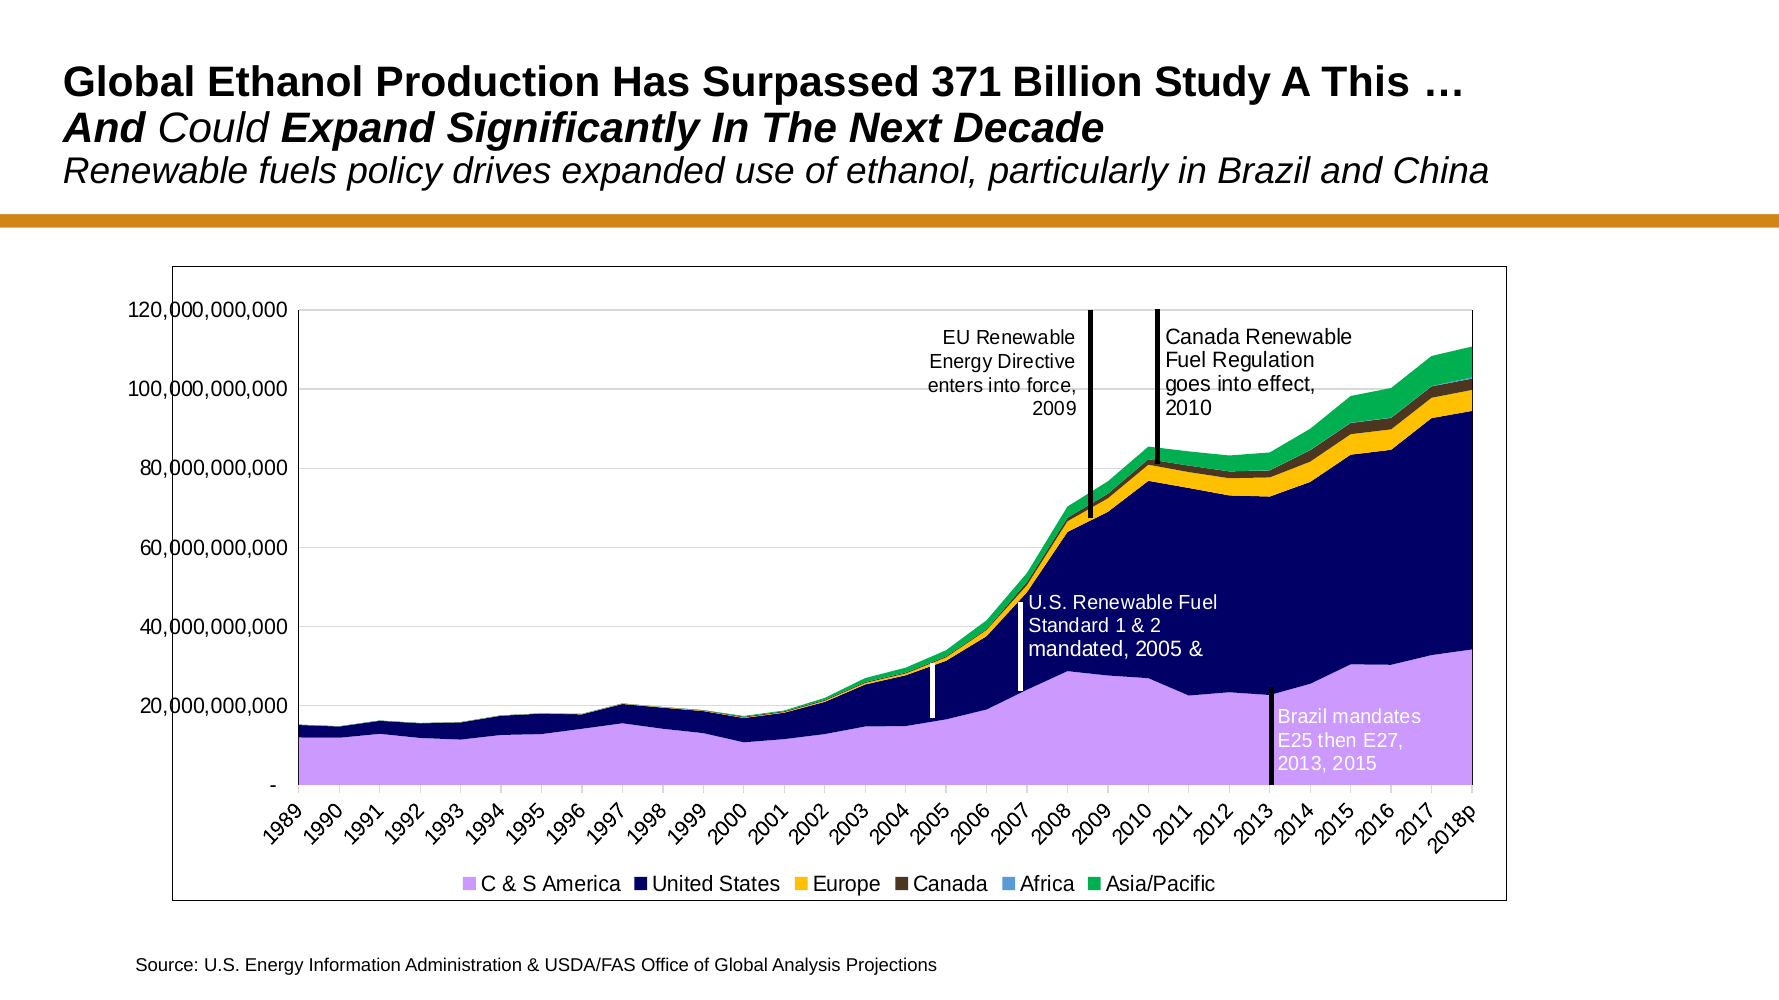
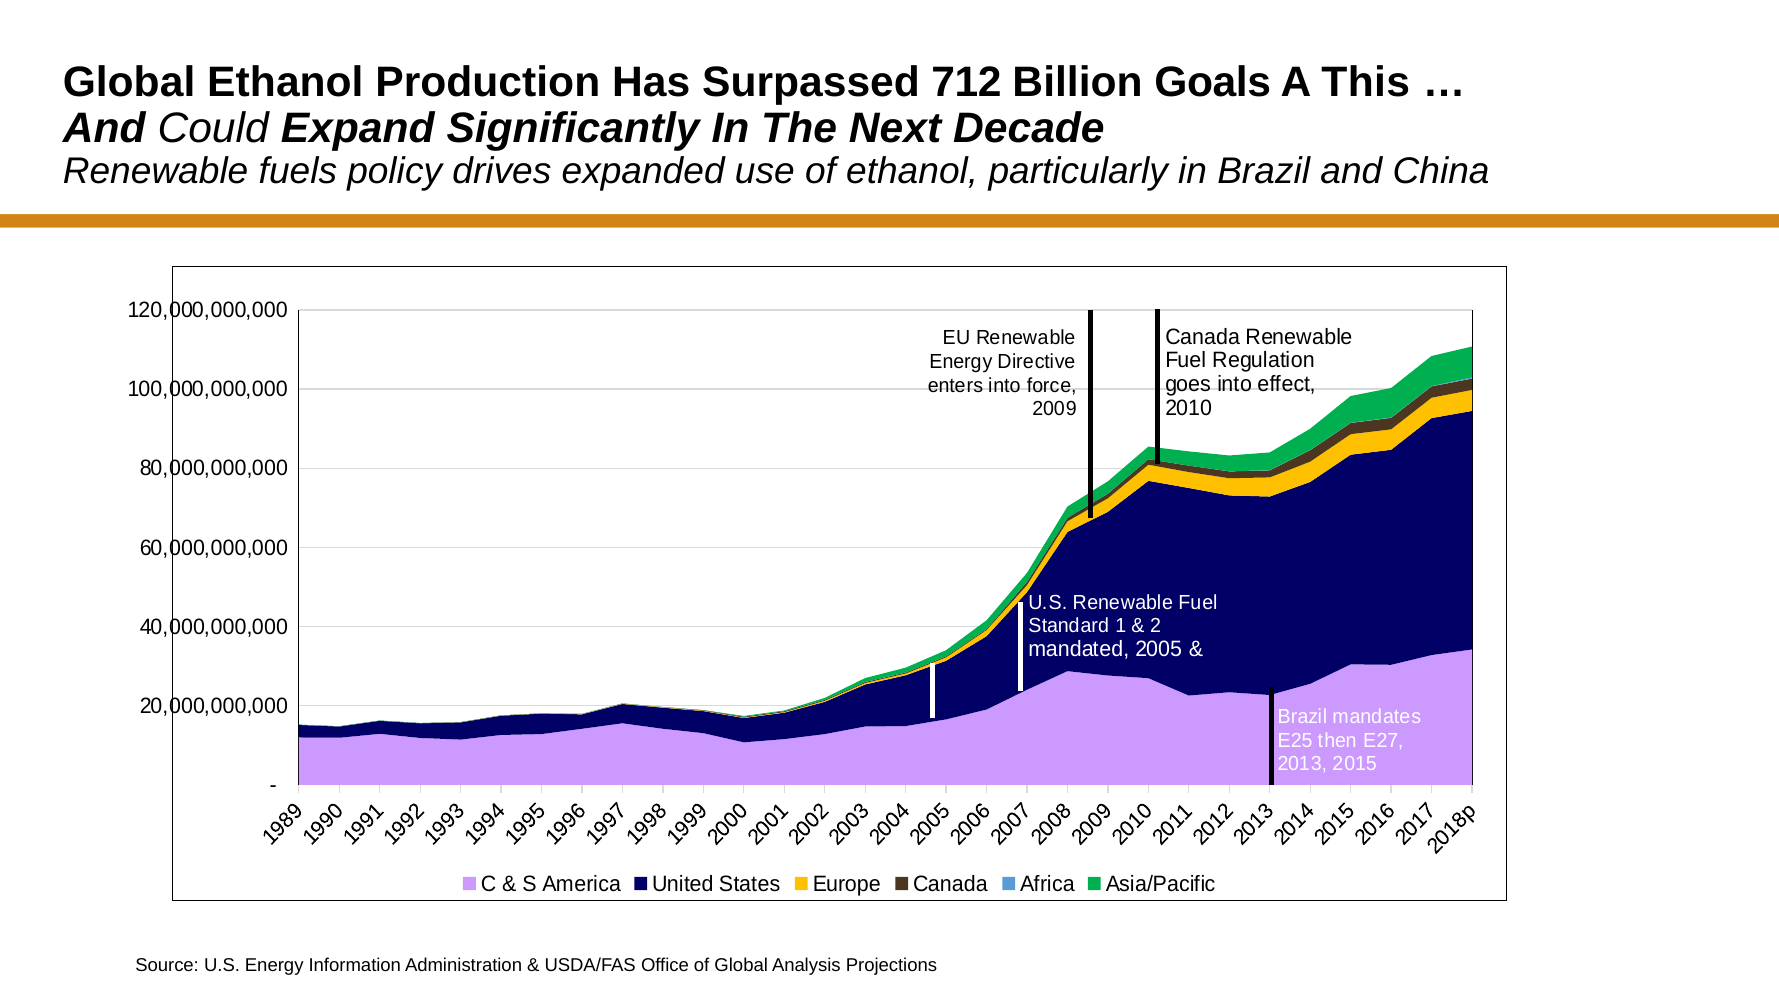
371: 371 -> 712 (966, 83)
Study: Study -> Goals (1213, 83)
